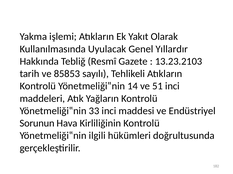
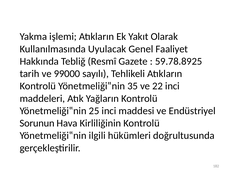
Yıllardır: Yıllardır -> Faaliyet (172, 49)
13.23.2103: 13.23.2103 -> 59.78.8925 (179, 62)
85853: 85853 -> 99000 (67, 74)
14: 14 -> 35 (133, 86)
51: 51 -> 22 (158, 86)
33: 33 -> 25 (94, 111)
